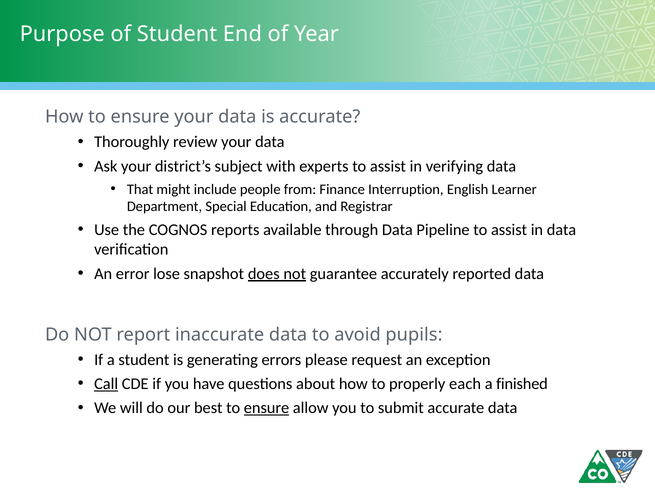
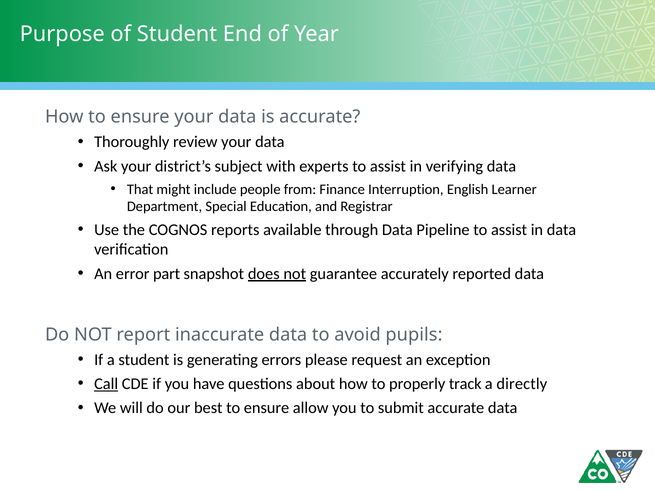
lose: lose -> part (167, 274)
each: each -> track (465, 384)
finished: finished -> directly (522, 384)
ensure underline: present -> none (267, 408)
